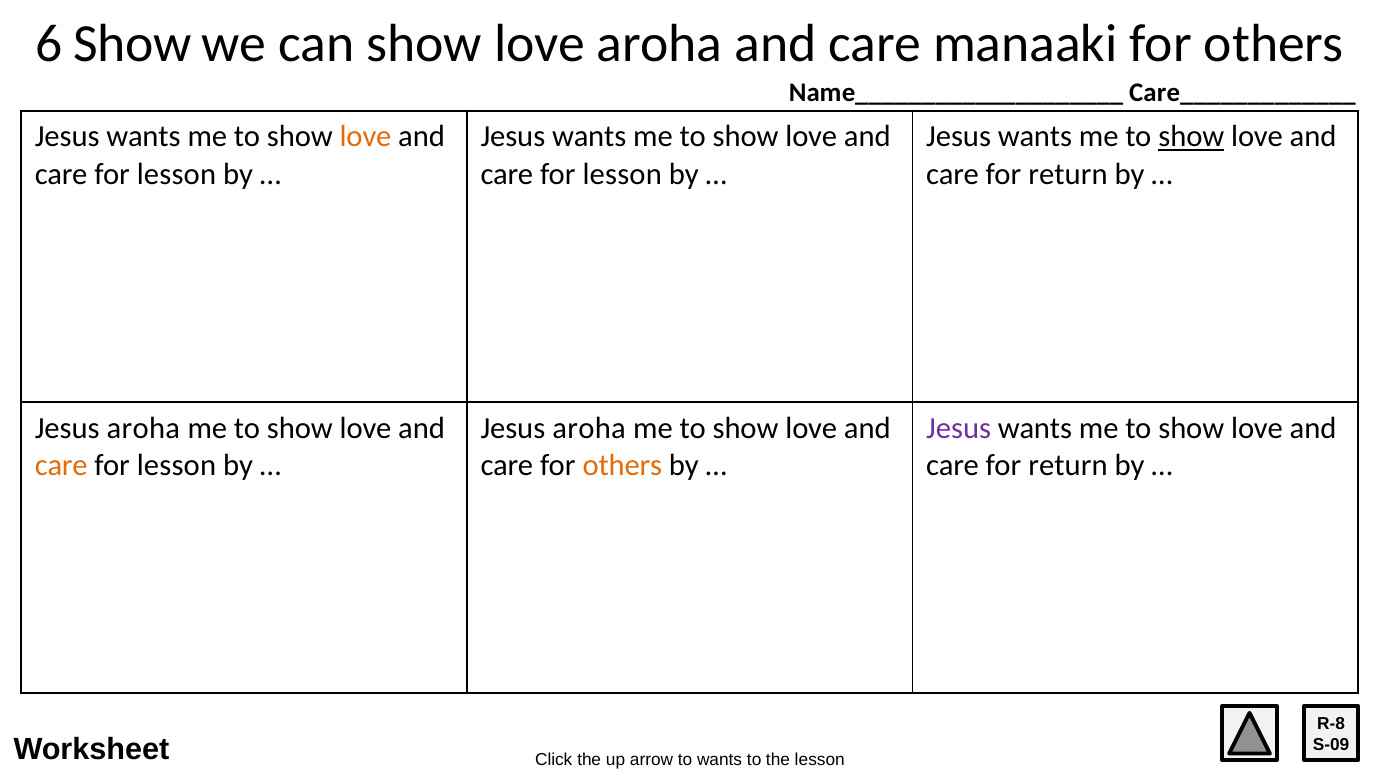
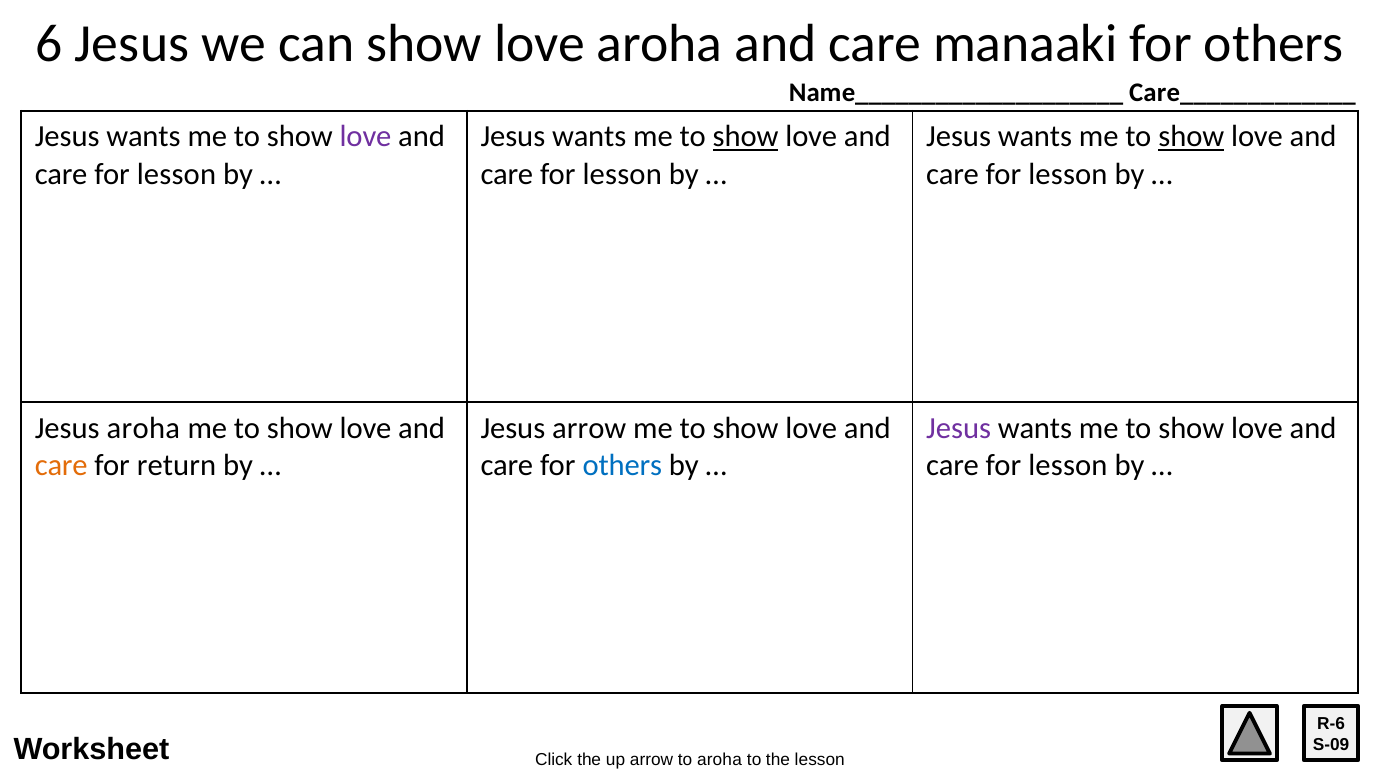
6 Show: Show -> Jesus (132, 44)
love colour: orange -> purple (366, 137)
show underline: none -> present (746, 137)
return: return -> lesson (1068, 174)
aroha: aroha -> arrow (589, 428)
lesson: lesson -> return (177, 466)
others colour: orange -> blue (622, 466)
return: return -> lesson (1068, 466)
R-8: R-8 -> R-6 (1331, 724)
to wants: wants -> aroha (719, 760)
